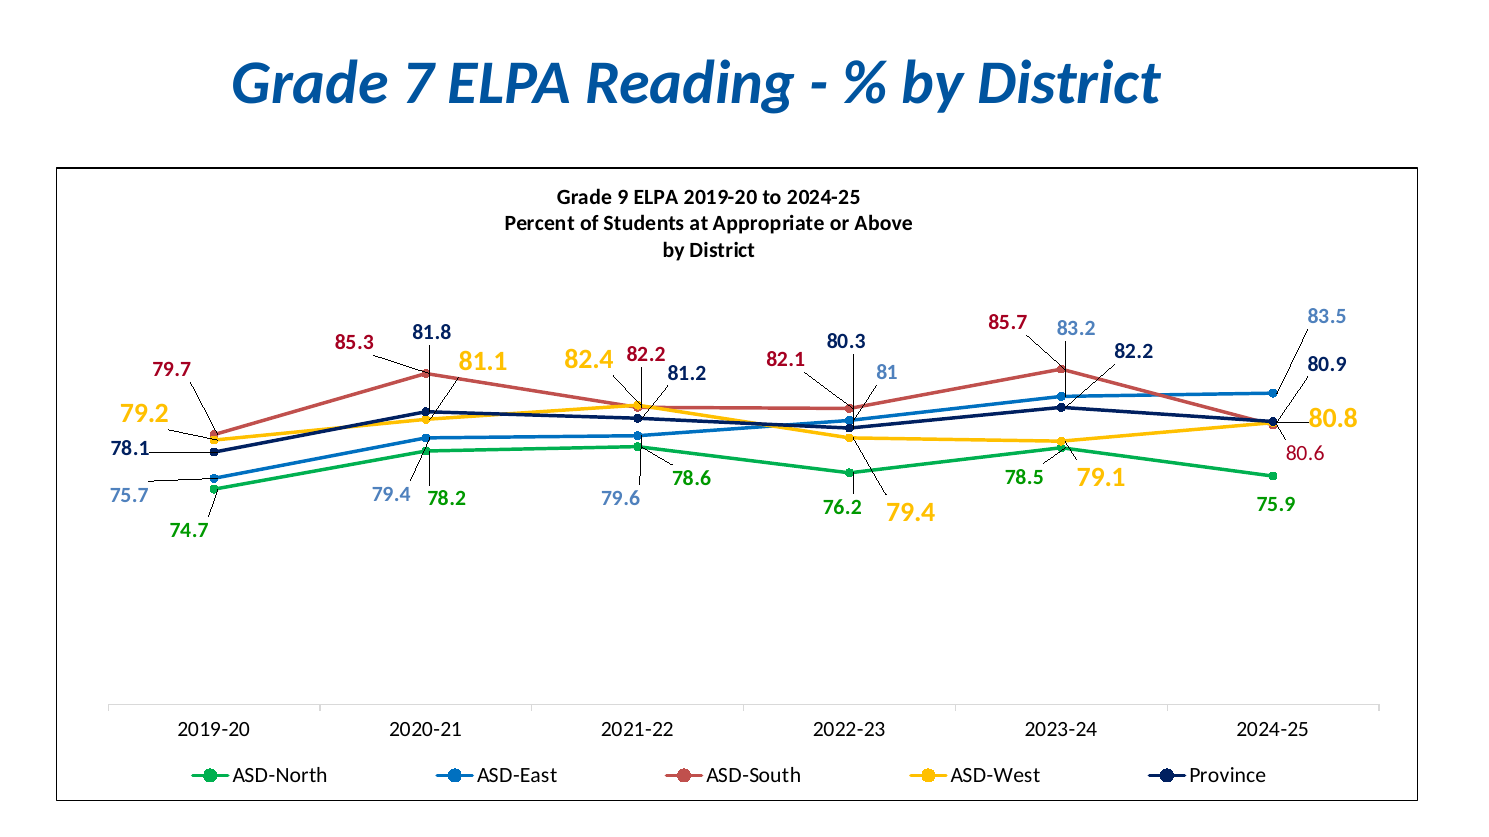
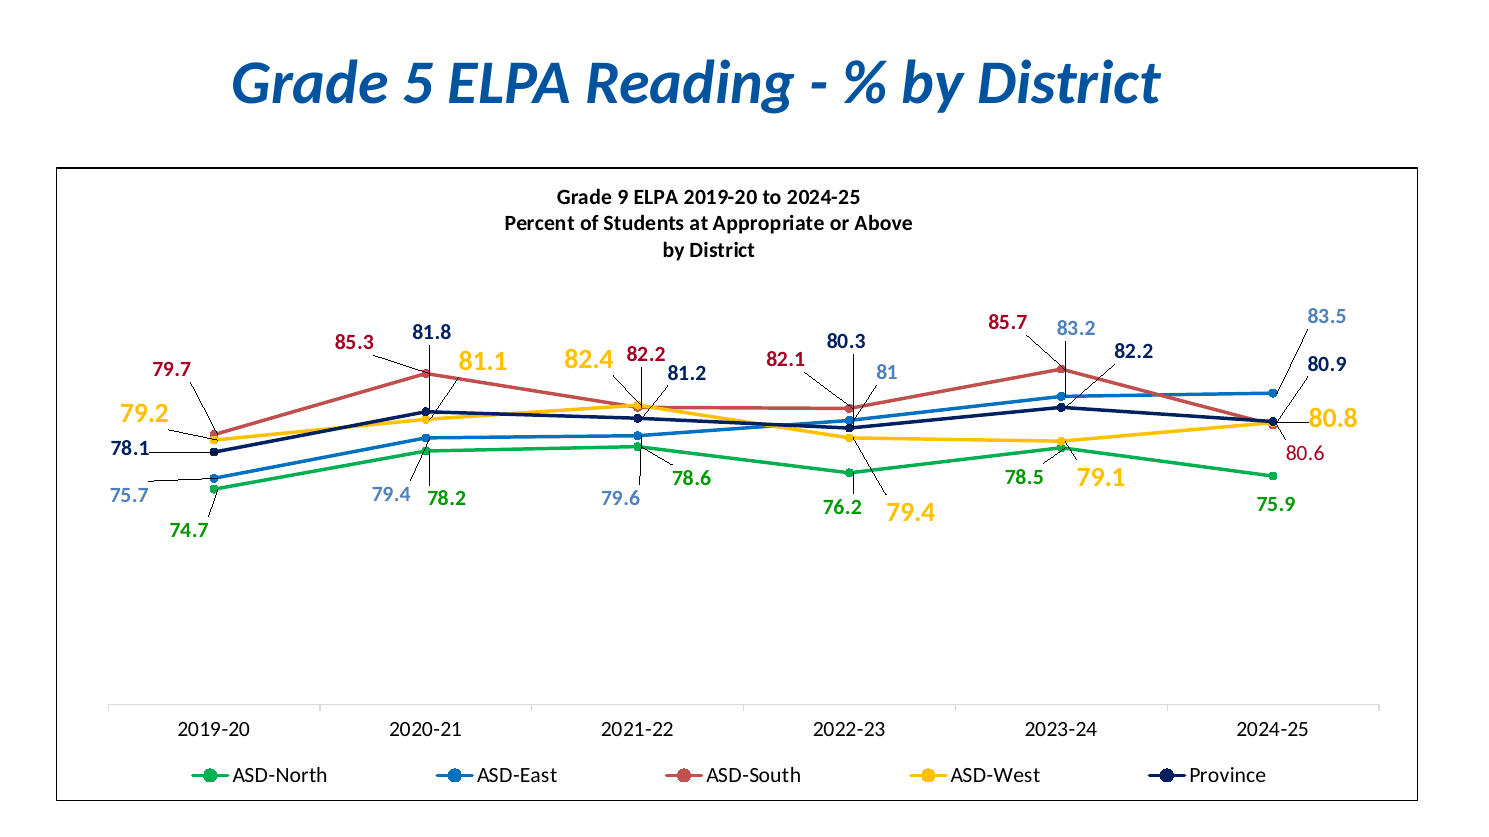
7: 7 -> 5 (418, 83)
